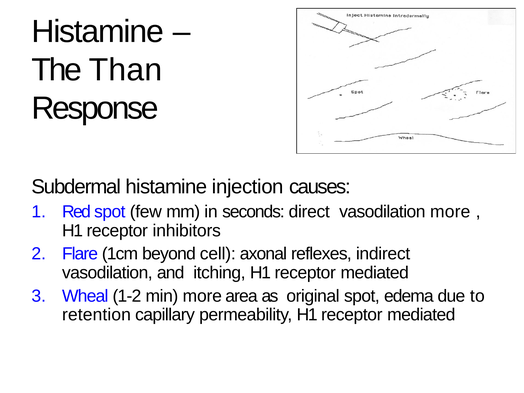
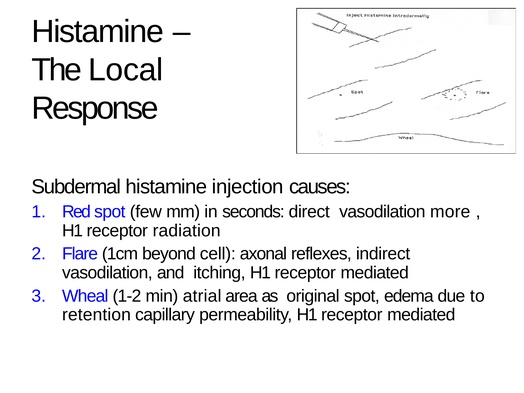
Than: Than -> Local (126, 70)
inhibitors: inhibitors -> radiation (187, 231)
min more: more -> atrial (202, 296)
